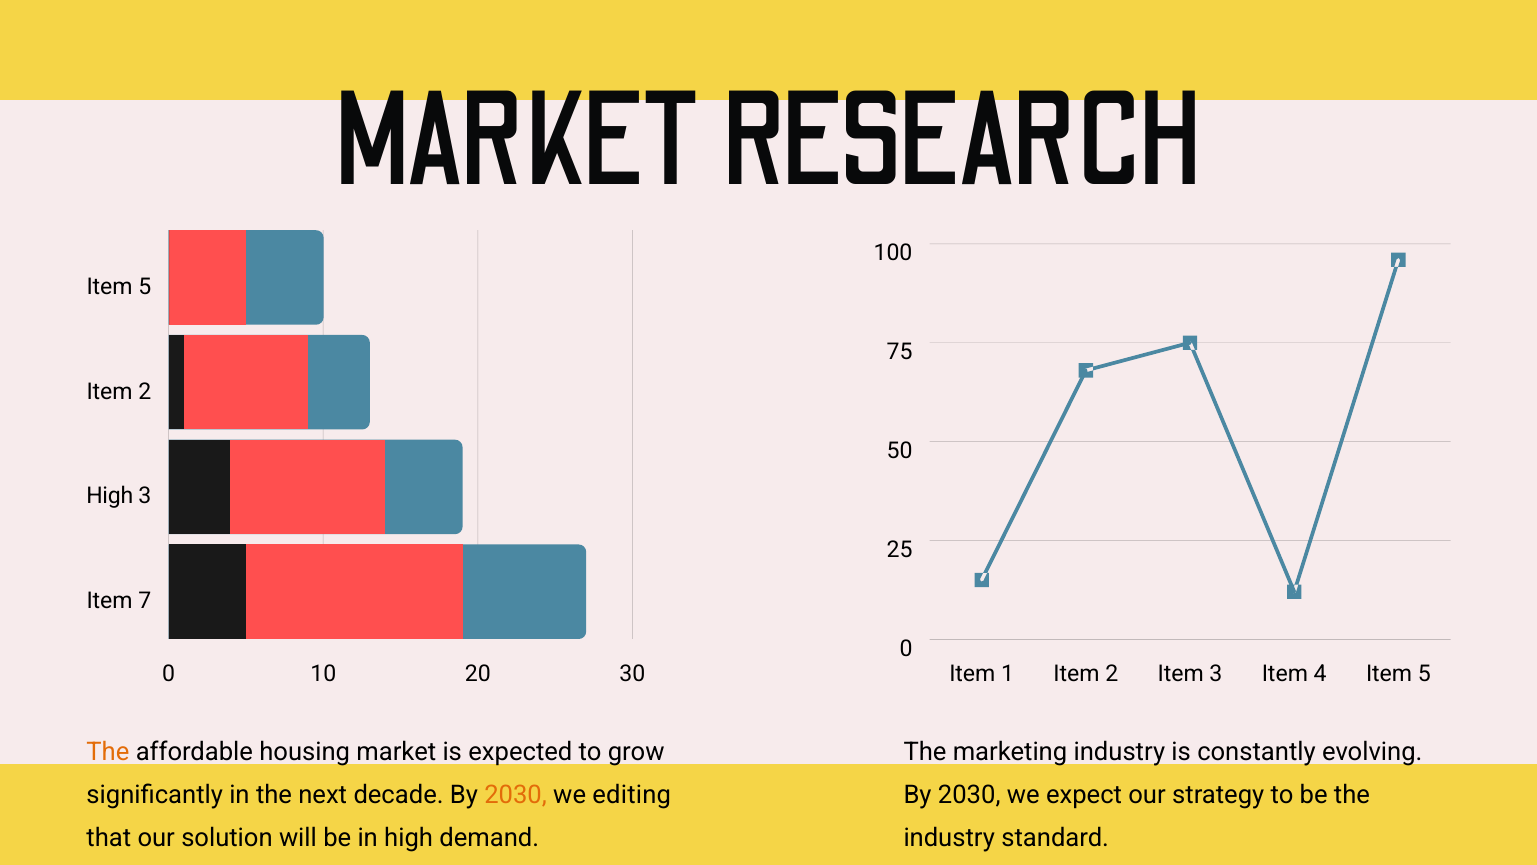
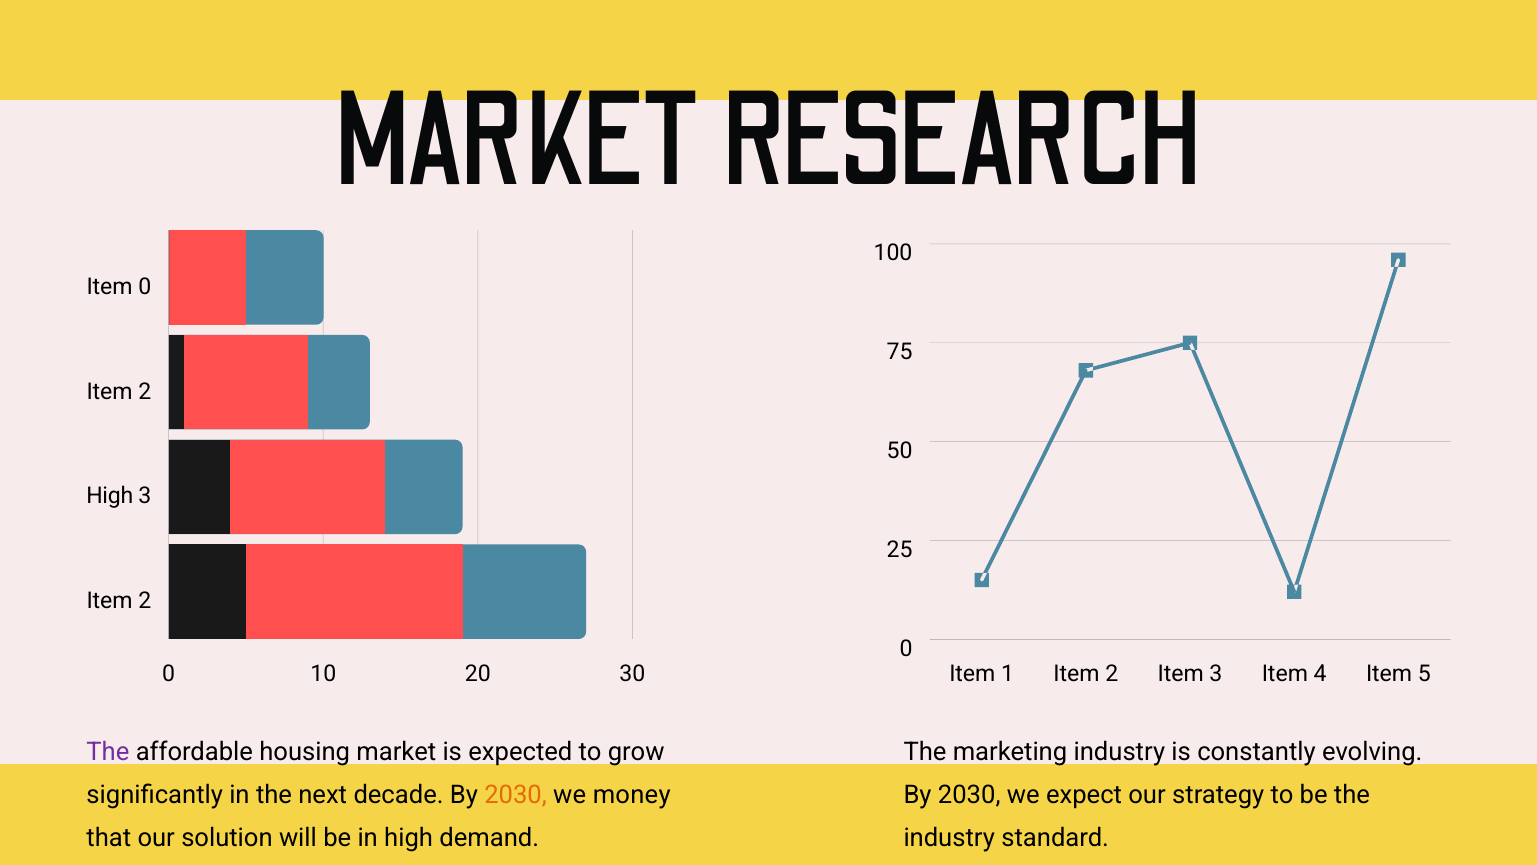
5: 5 -> 0 (145, 287)
7: 7 -> 2 (145, 601)
The colour: orange -> purple (108, 752)
editing: editing -> money (632, 795)
